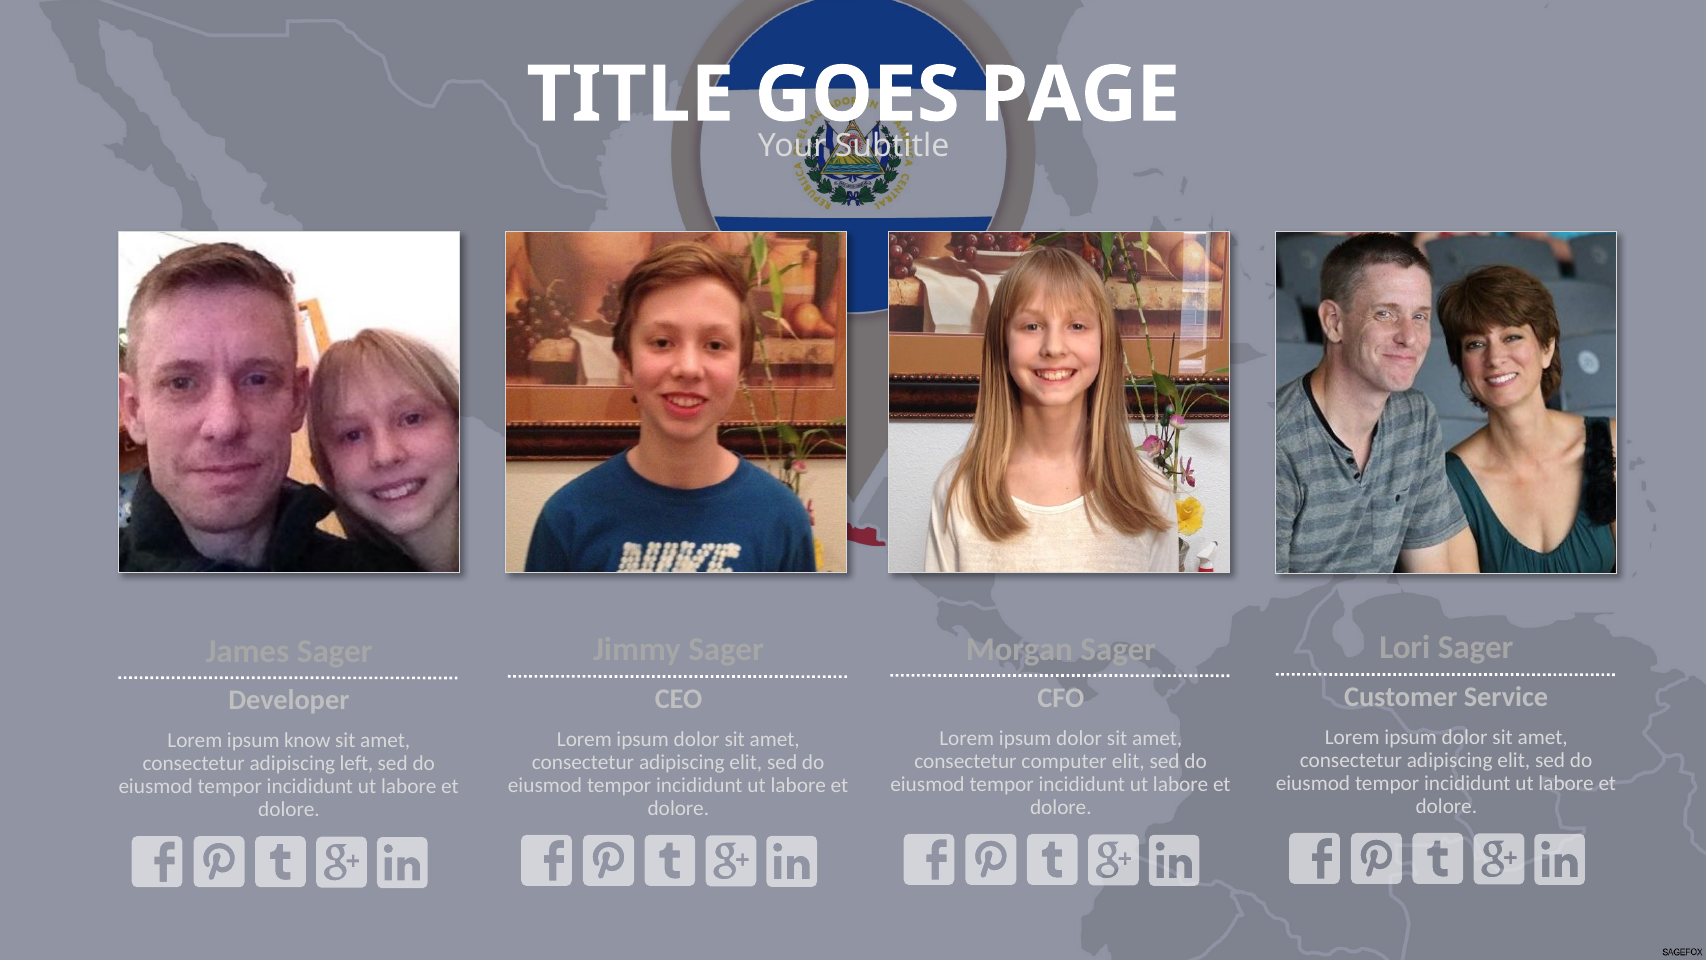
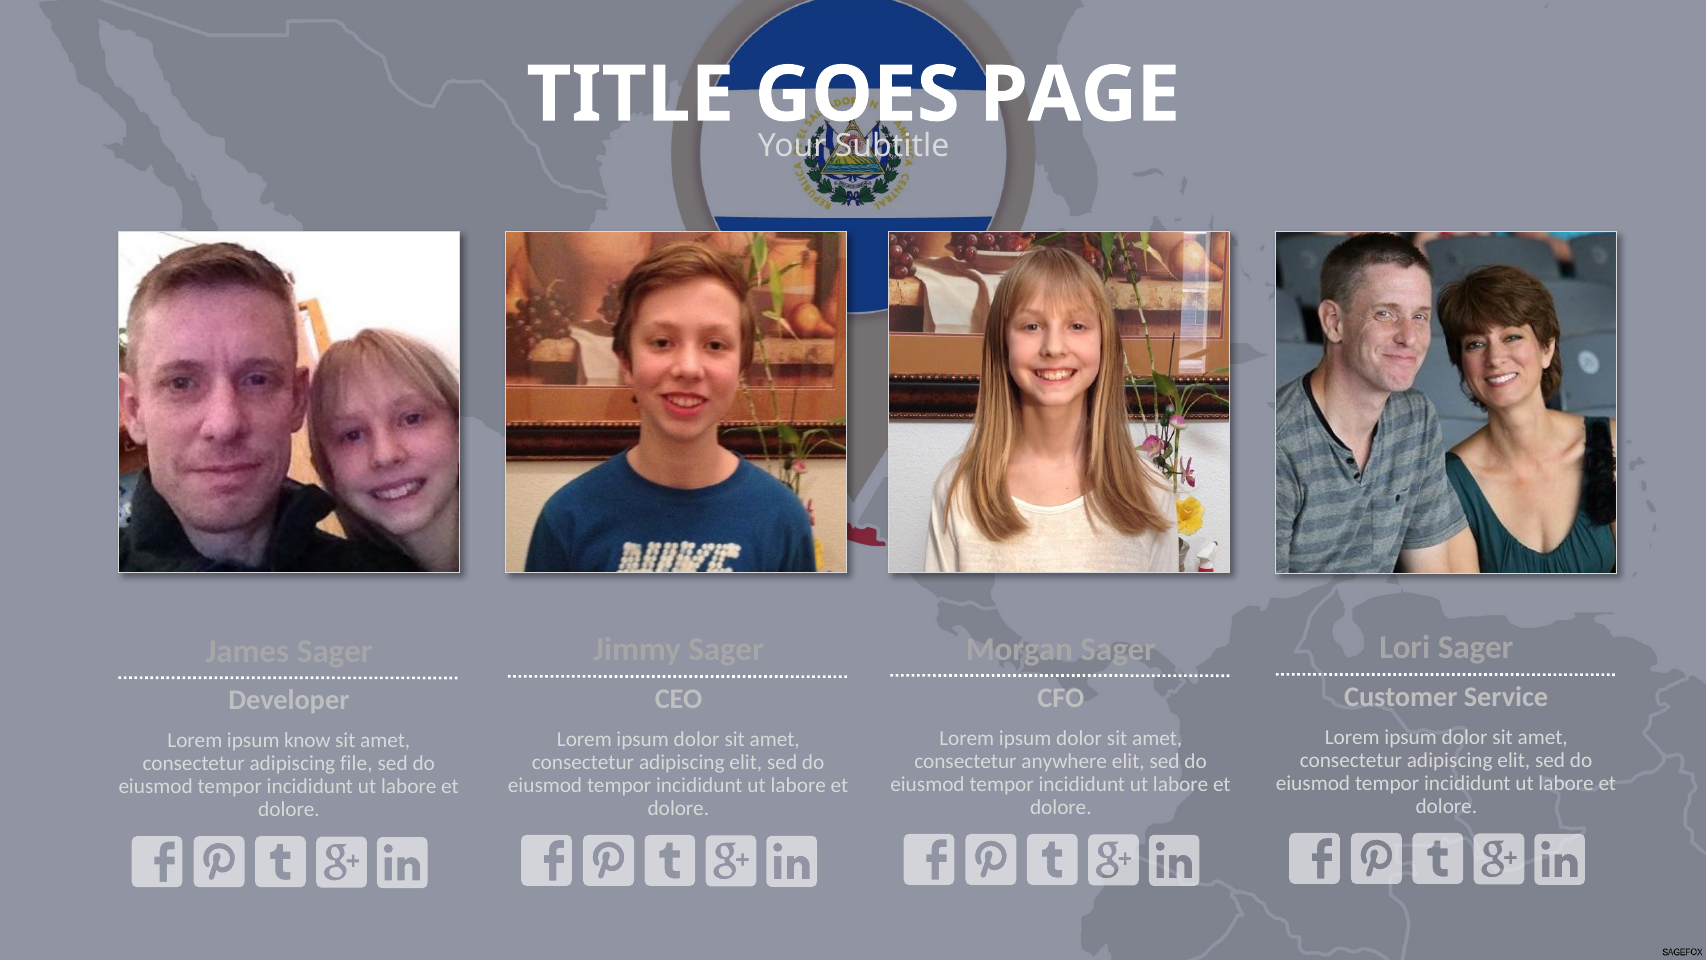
computer: computer -> anywhere (1064, 761)
left: left -> file (356, 763)
